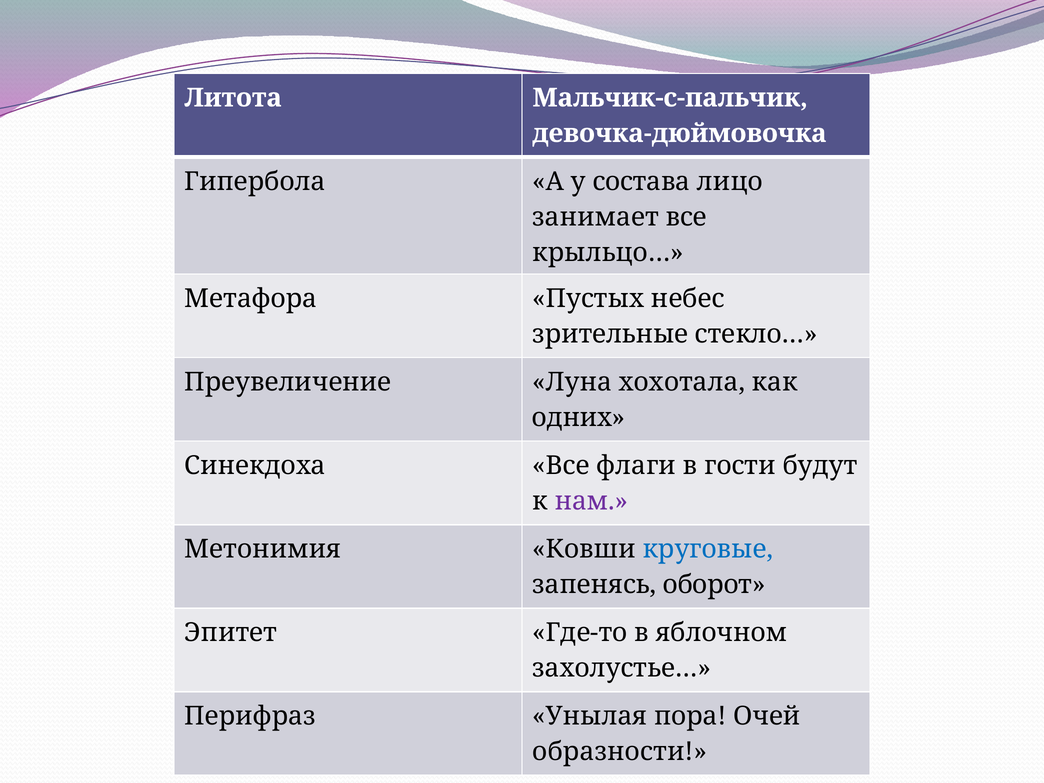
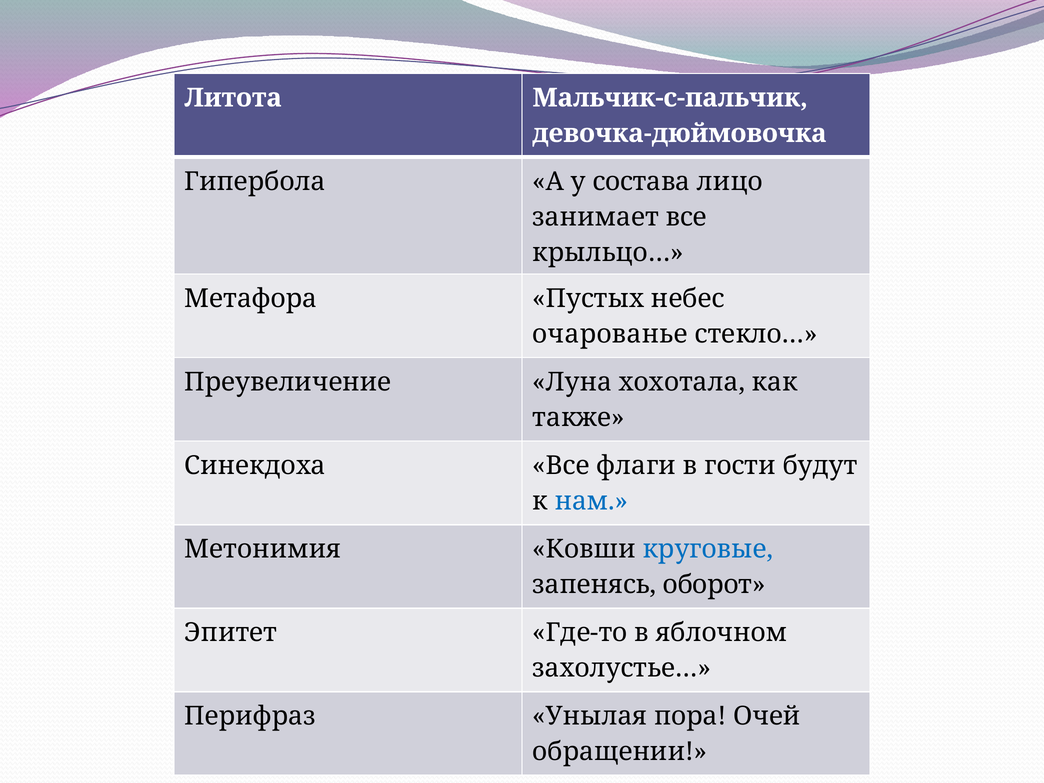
зрительные: зрительные -> очарованье (610, 334)
одних: одних -> также (579, 417)
нам colour: purple -> blue (591, 501)
образности: образности -> обращении (620, 752)
